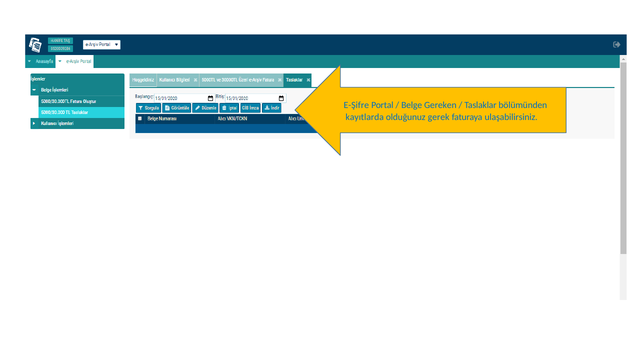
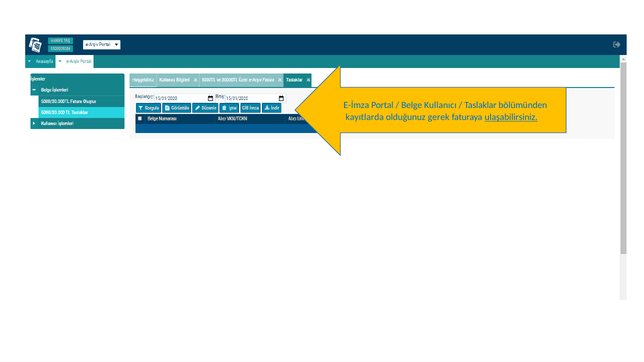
E-Şifre: E-Şifre -> E-İmza (356, 105)
Gereken: Gereken -> Kullanıcı (440, 105)
ulaşabilirsiniz underline: none -> present (511, 117)
